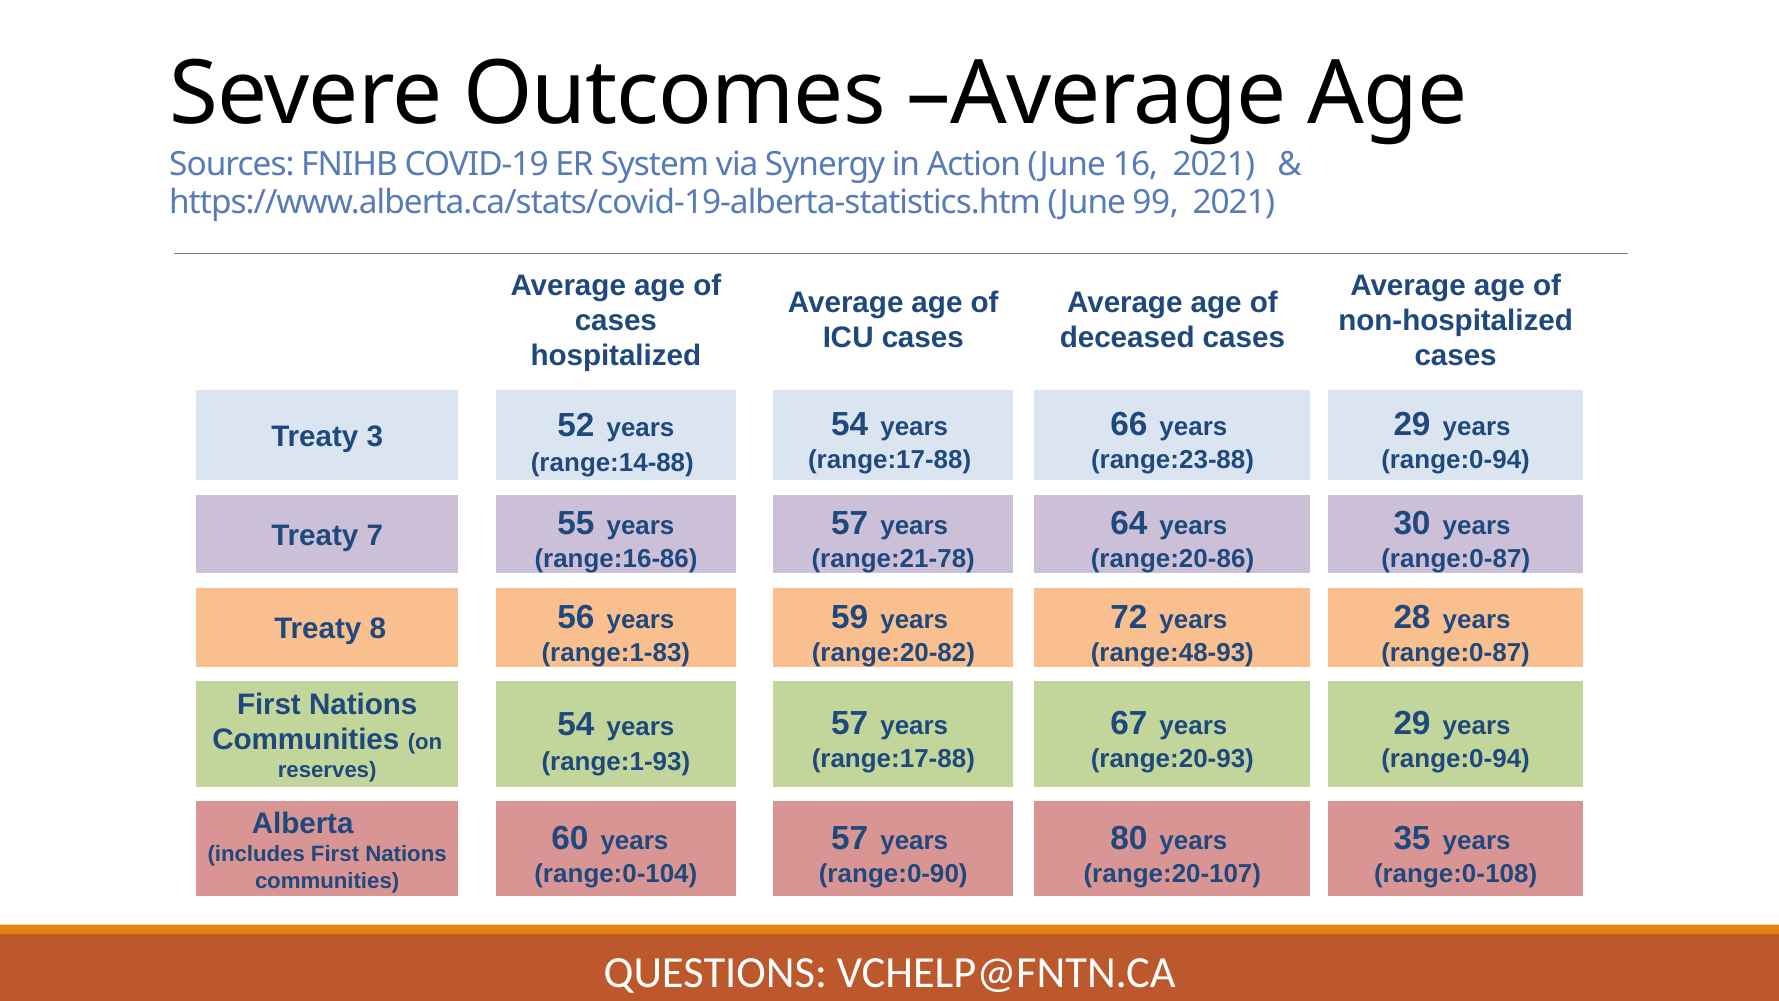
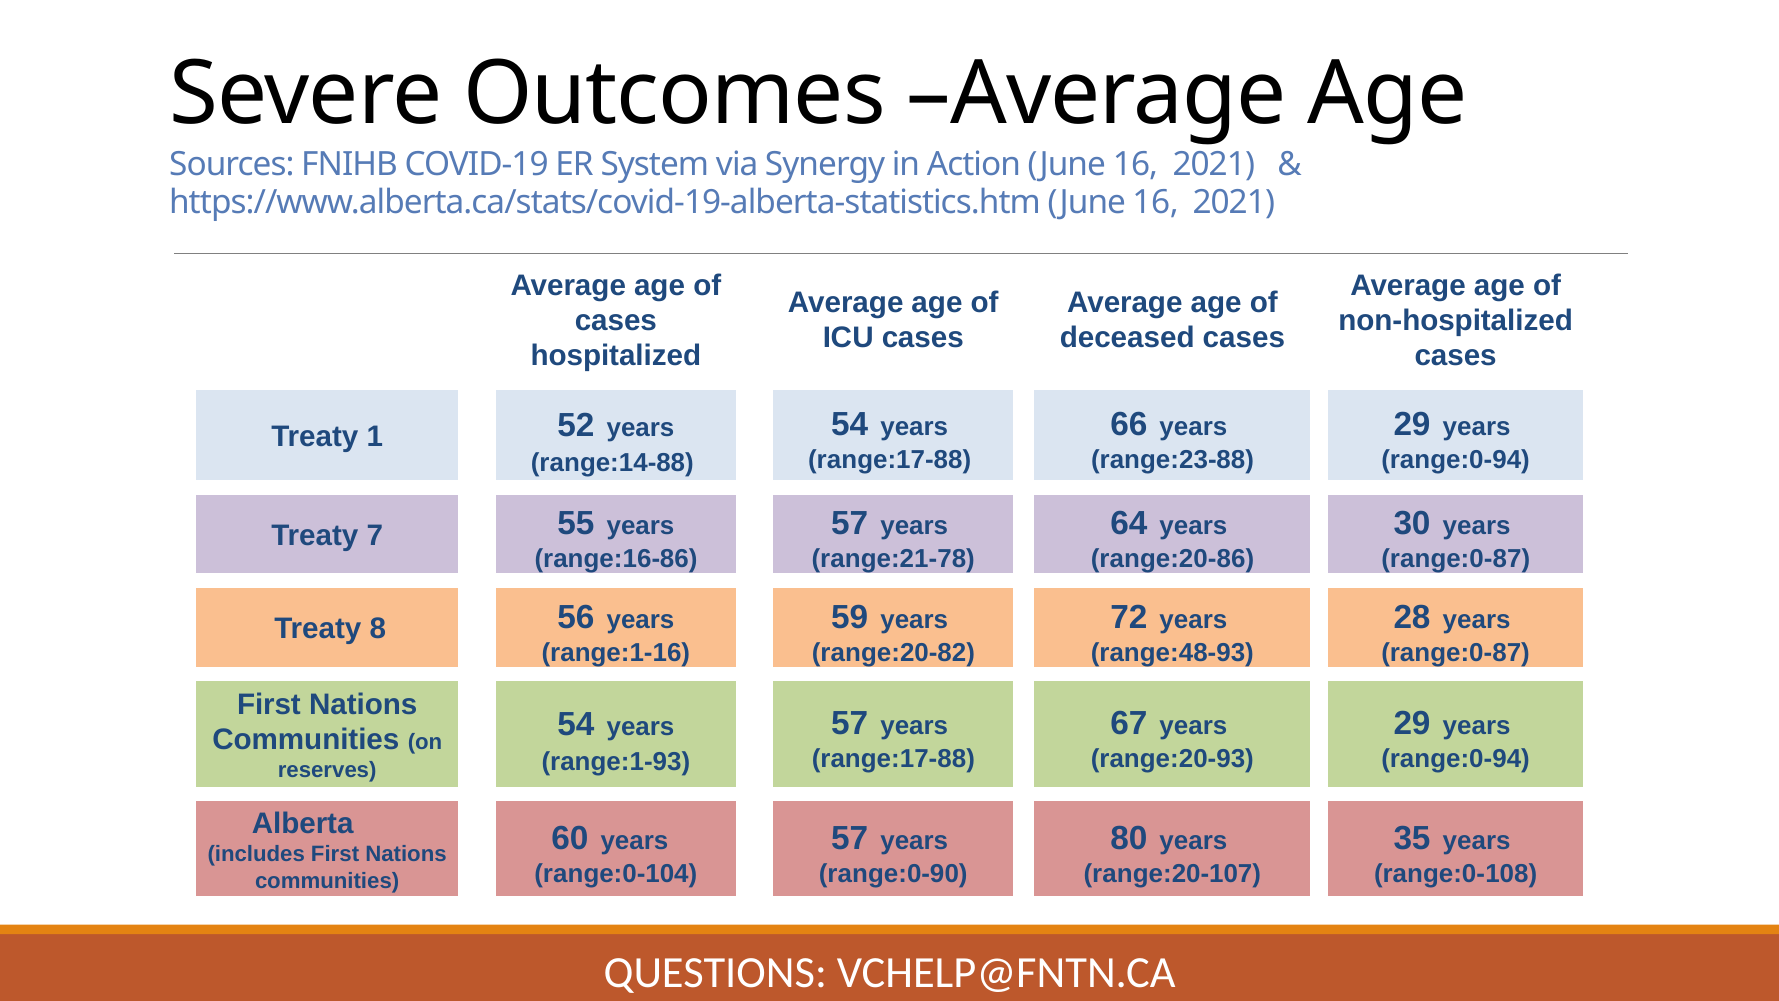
https://www.alberta.ca/stats/covid-19-alberta-statistics.htm June 99: 99 -> 16 (1156, 203)
3: 3 -> 1 (375, 437)
range:1-83: range:1-83 -> range:1-16 (616, 652)
